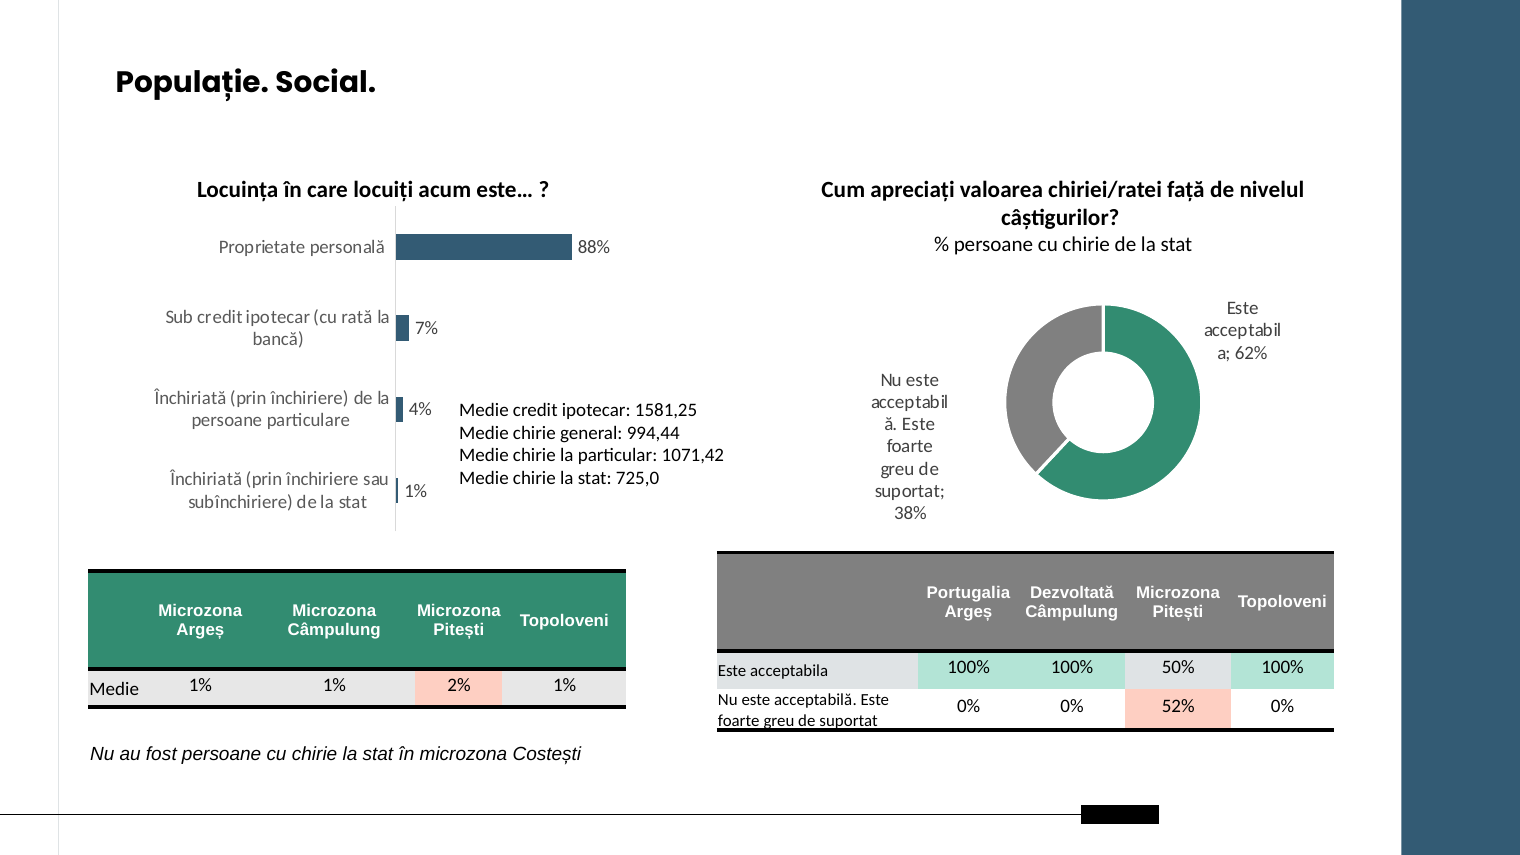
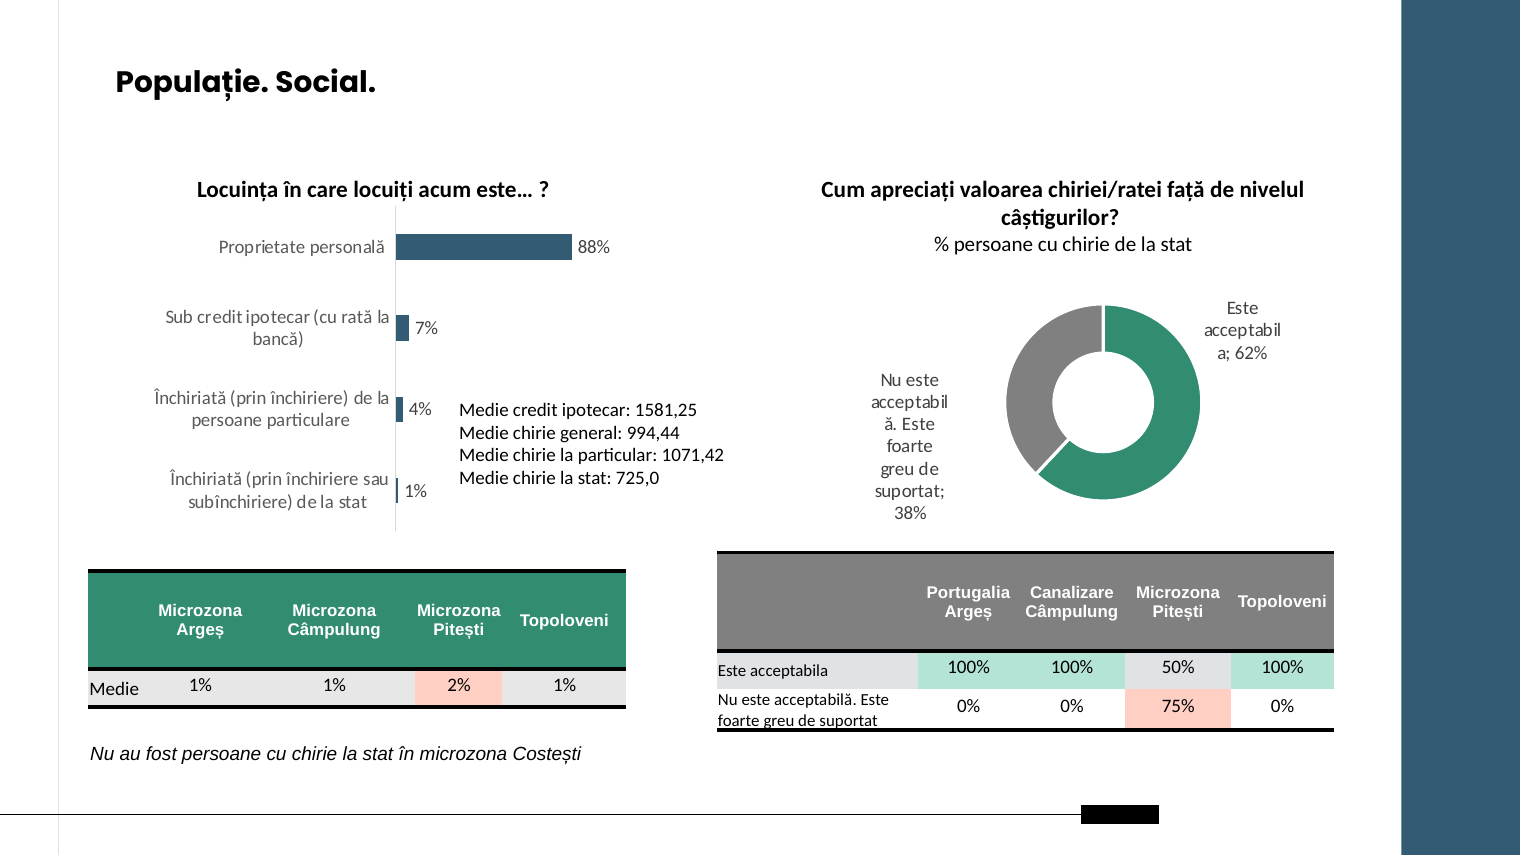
Dezvoltată: Dezvoltată -> Canalizare (1072, 593)
52%: 52% -> 75% (1178, 707)
